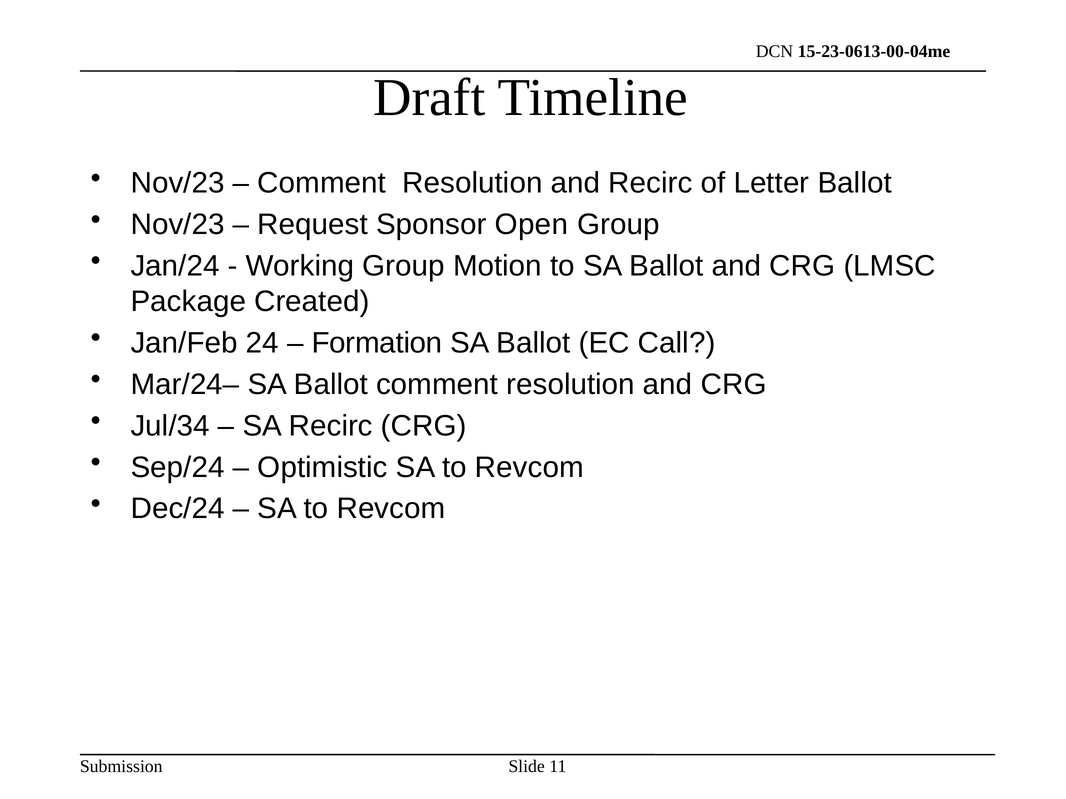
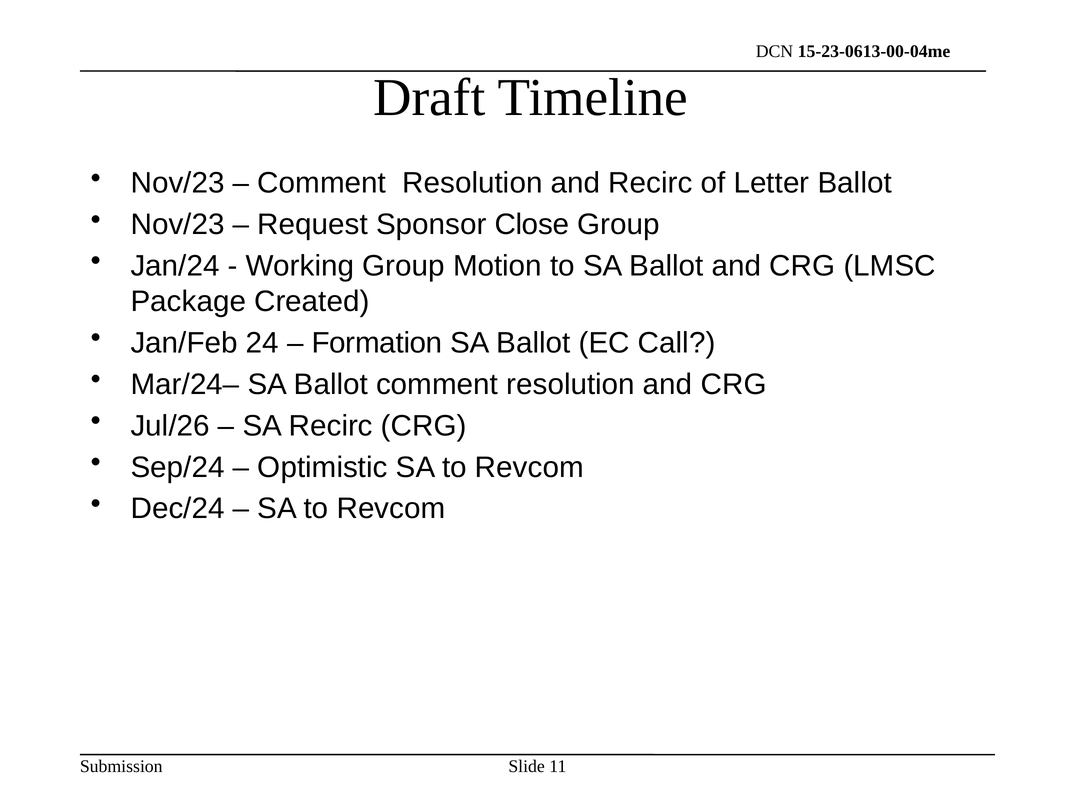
Open: Open -> Close (532, 225)
Jul/34: Jul/34 -> Jul/26 (170, 426)
